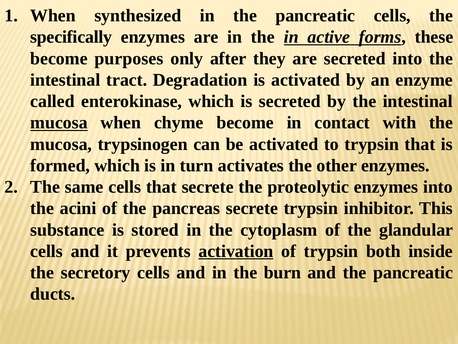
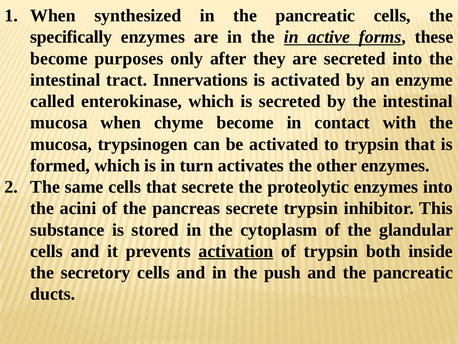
Degradation: Degradation -> Innervations (200, 80)
mucosa underline: present -> none (59, 123)
burn: burn -> push (282, 272)
